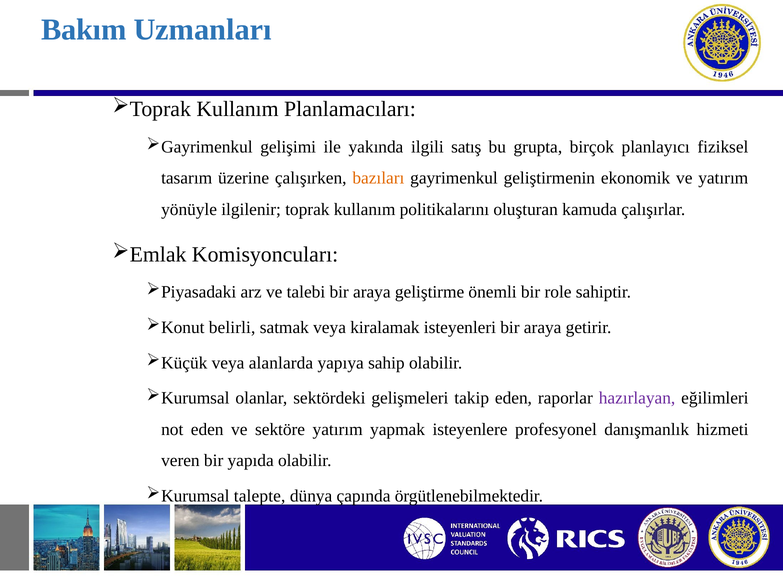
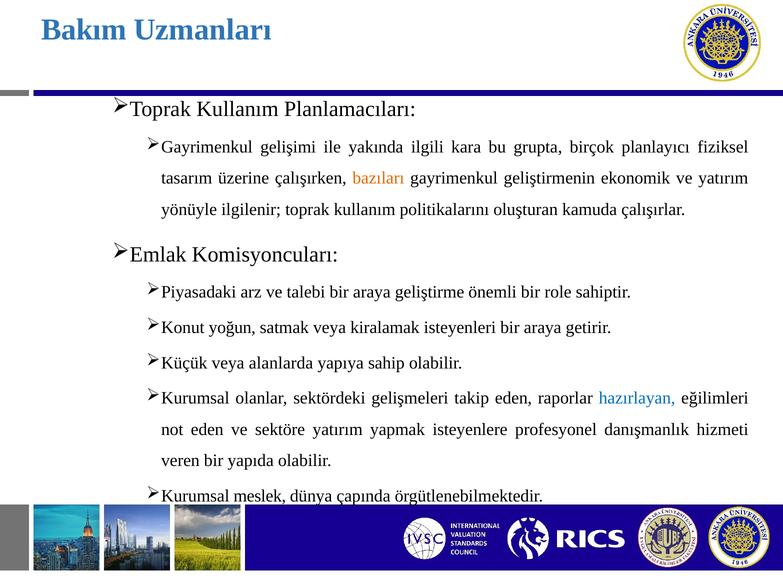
satış: satış -> kara (466, 147)
belirli: belirli -> yoğun (232, 328)
hazırlayan colour: purple -> blue (637, 398)
talepte: talepte -> meslek (260, 496)
